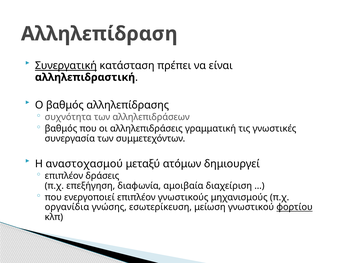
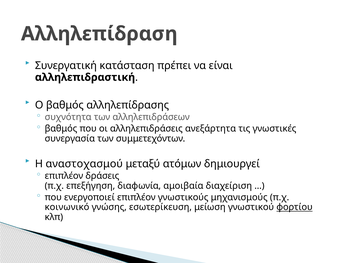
Συνεργατική underline: present -> none (66, 66)
γραμματική: γραμματική -> ανεξάρτητα (211, 128)
οργανίδια: οργανίδια -> κοινωνικό (67, 207)
